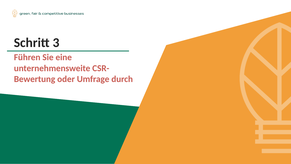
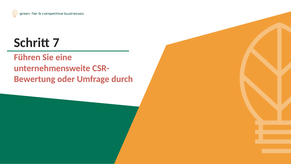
3: 3 -> 7 (56, 43)
